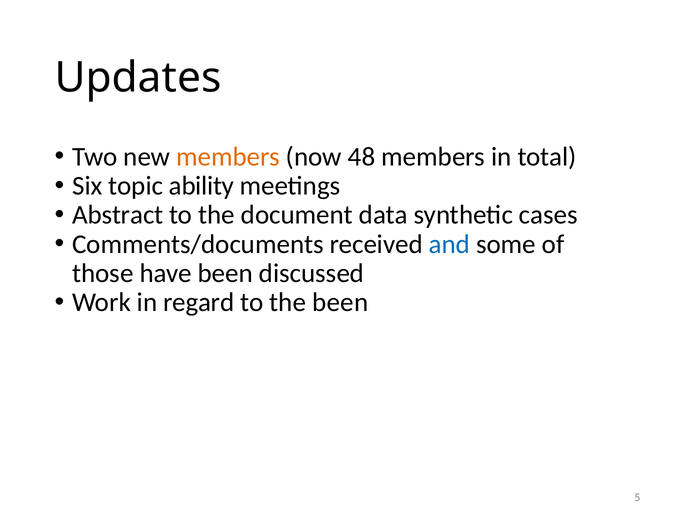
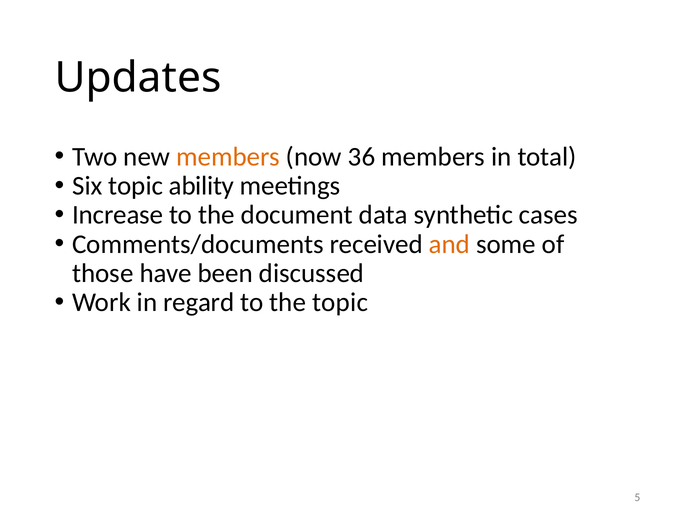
48: 48 -> 36 (362, 157)
Abstract: Abstract -> Increase (118, 215)
and colour: blue -> orange (449, 244)
the been: been -> topic (340, 303)
